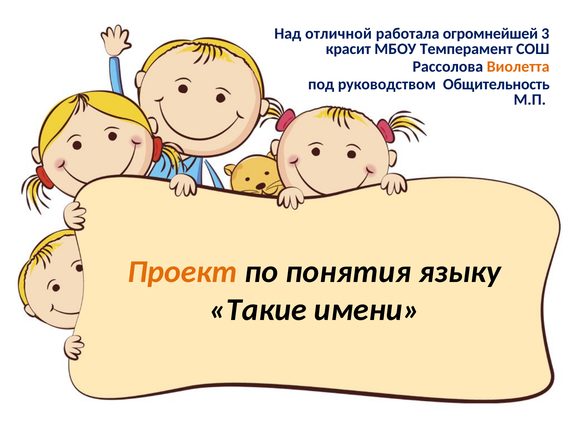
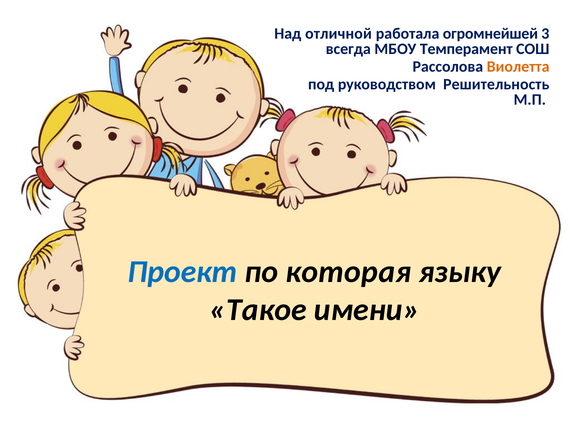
красит: красит -> всегда (348, 49)
Общительность: Общительность -> Решительность (496, 84)
Проект colour: orange -> blue (182, 272)
понятия: понятия -> которая (348, 272)
Такие: Такие -> Такое (258, 310)
